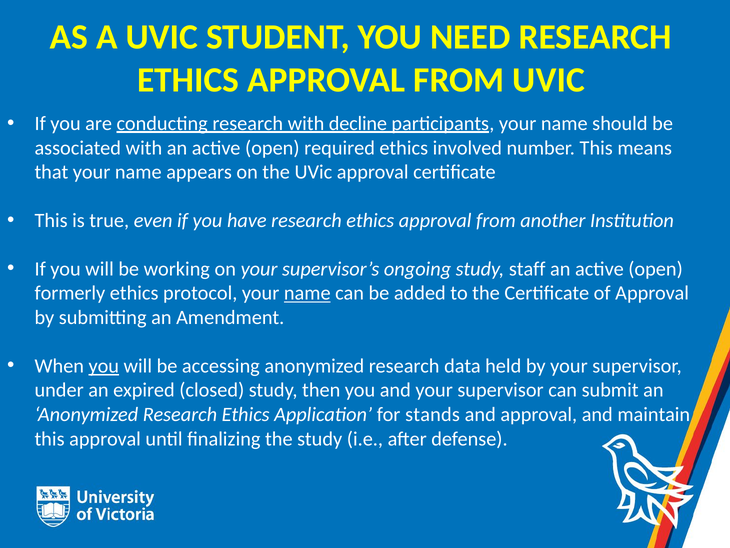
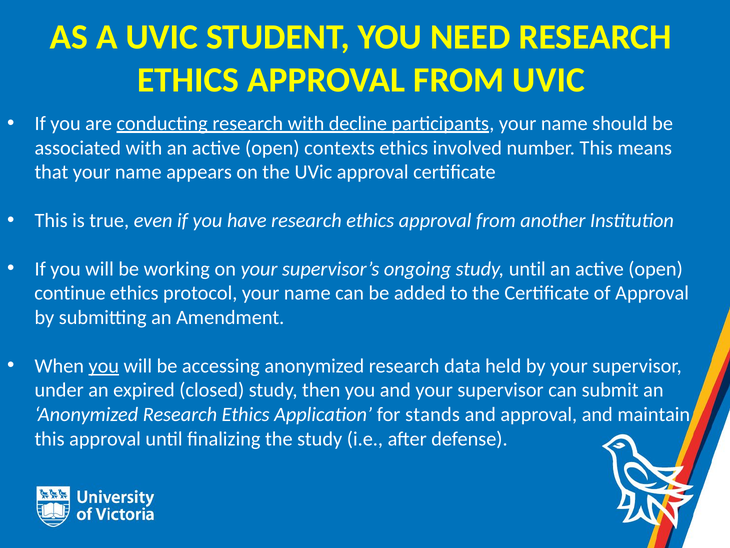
required: required -> contexts (339, 148)
study staff: staff -> until (527, 269)
formerly: formerly -> continue (70, 293)
name underline: present -> none (307, 293)
